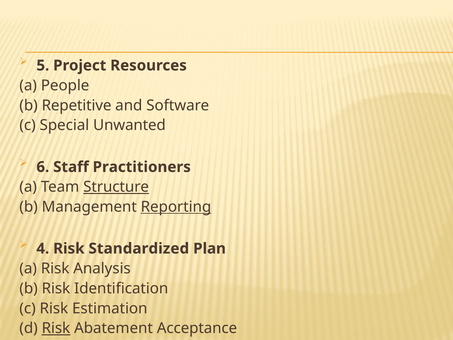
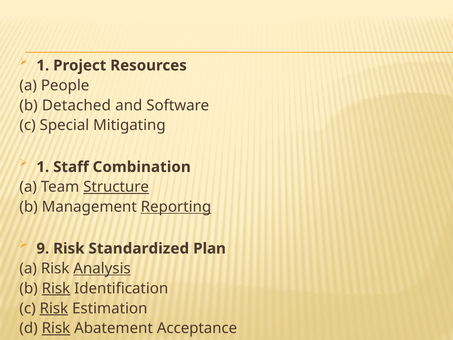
5: 5 -> 1 (43, 65)
Repetitive: Repetitive -> Detached (76, 105)
Unwanted: Unwanted -> Mitigating (129, 125)
6: 6 -> 1 (43, 167)
Practitioners: Practitioners -> Combination (142, 167)
4: 4 -> 9 (43, 248)
Analysis underline: none -> present (102, 268)
Risk underline: none -> present (56, 288)
Risk underline: none -> present (54, 308)
